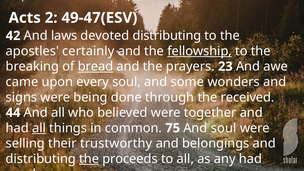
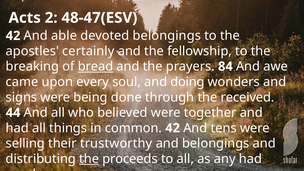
49-47(ESV: 49-47(ESV -> 48-47(ESV (99, 18)
laws: laws -> able (64, 36)
devoted distributing: distributing -> belongings (167, 36)
fellowship underline: present -> none (200, 51)
23: 23 -> 84 (225, 67)
some: some -> doing (187, 82)
all underline: present -> none (39, 128)
common 75: 75 -> 42 (173, 128)
And soul: soul -> tens (224, 128)
